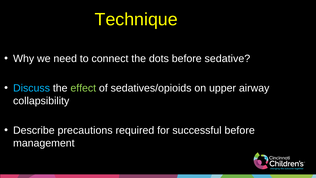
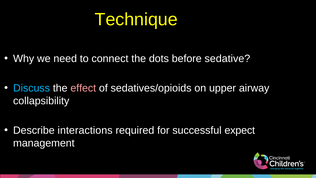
effect colour: light green -> pink (83, 88)
precautions: precautions -> interactions (85, 130)
successful before: before -> expect (240, 130)
